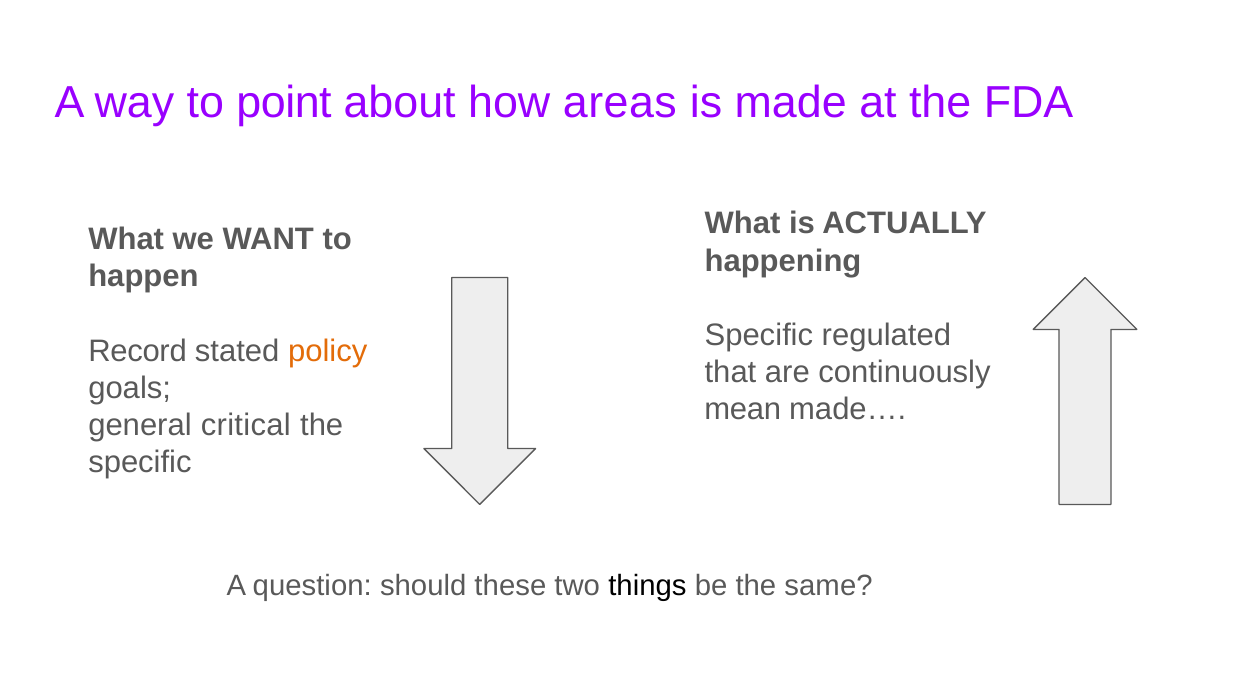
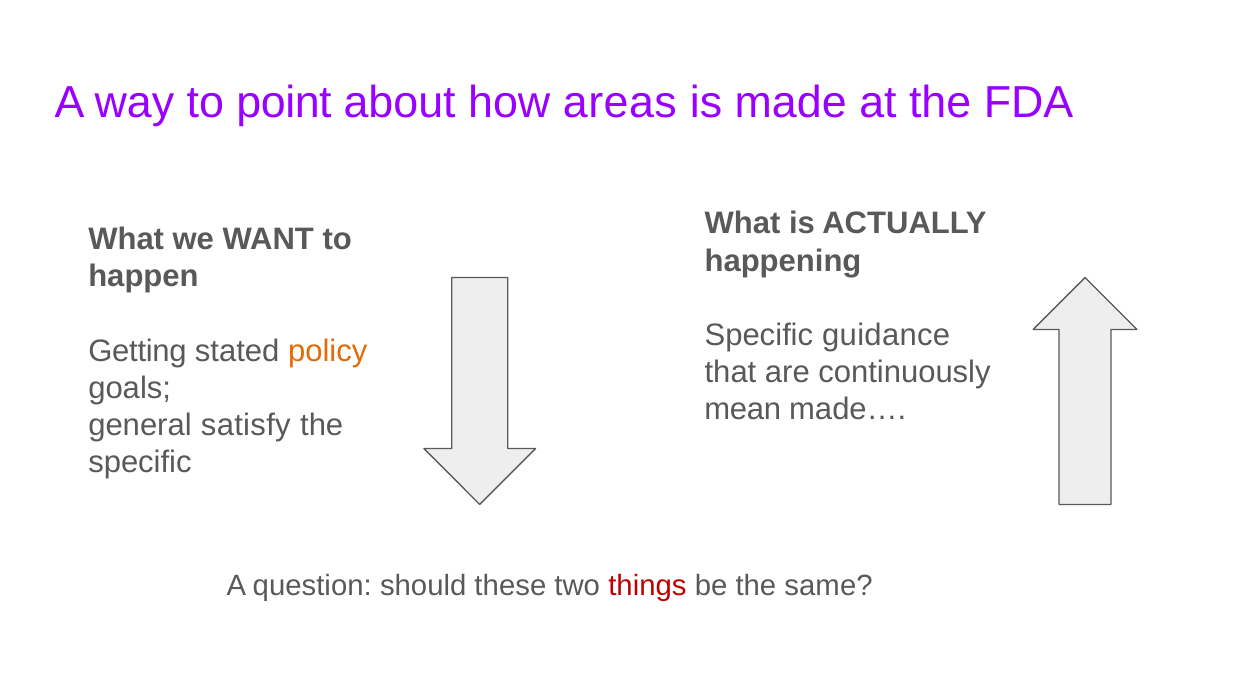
regulated: regulated -> guidance (886, 335)
Record: Record -> Getting (138, 351)
critical: critical -> satisfy (246, 425)
things colour: black -> red (647, 586)
